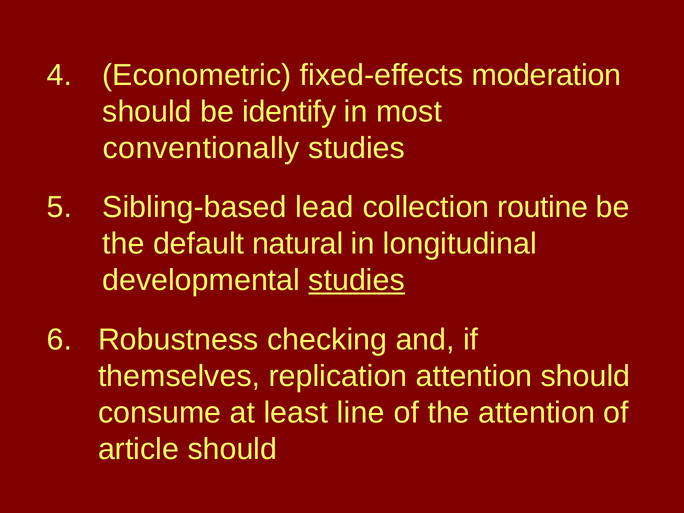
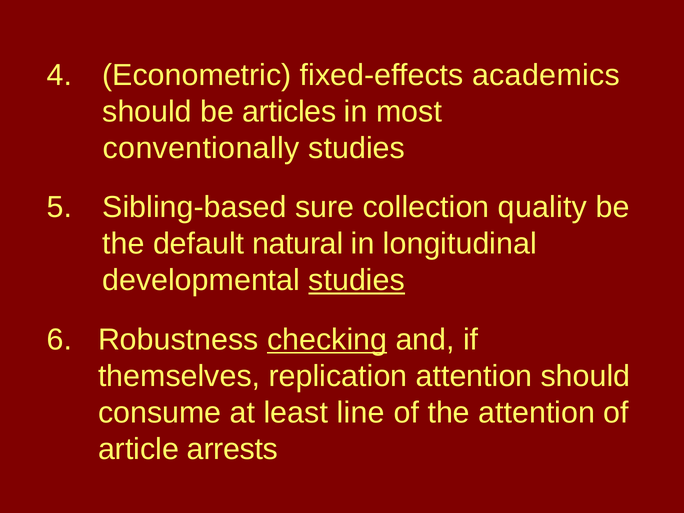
moderation: moderation -> academics (546, 75)
identify: identify -> articles (289, 112)
lead: lead -> sure (325, 207)
routine: routine -> quality (543, 207)
checking underline: none -> present (327, 340)
article should: should -> arrests (232, 449)
